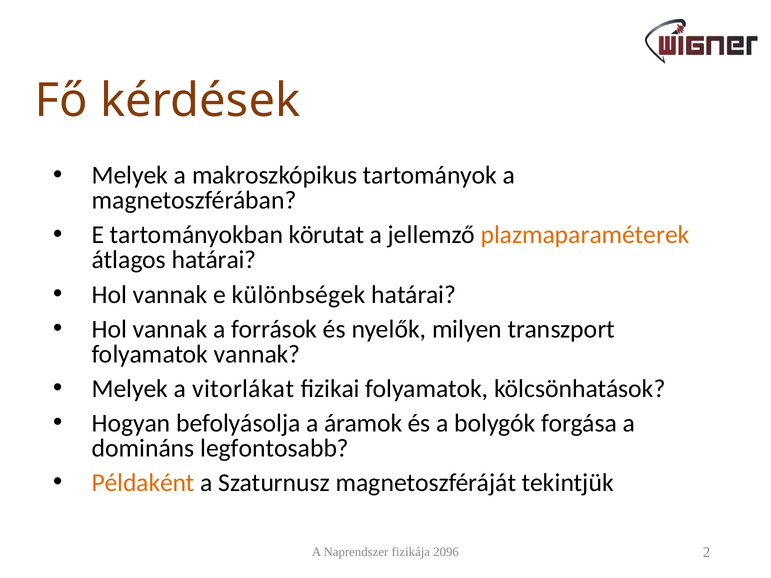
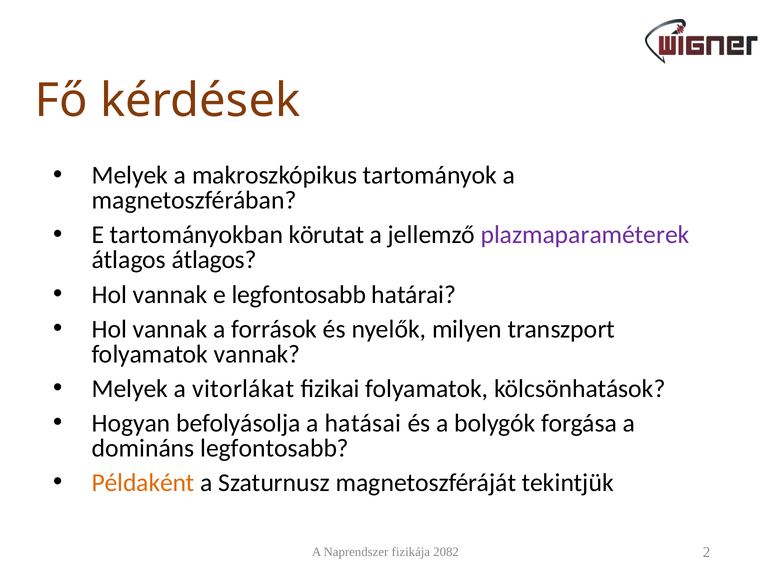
plazmaparaméterek colour: orange -> purple (585, 235)
átlagos határai: határai -> átlagos (214, 260)
e különbségek: különbségek -> legfontosabb (299, 295)
áramok: áramok -> hatásai (363, 423)
2096: 2096 -> 2082 (446, 552)
